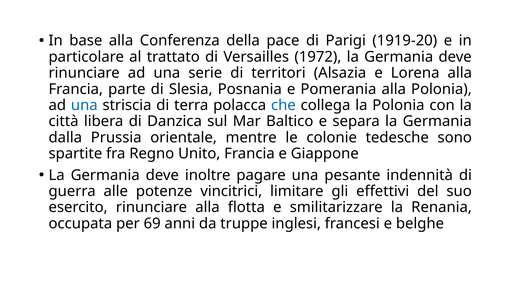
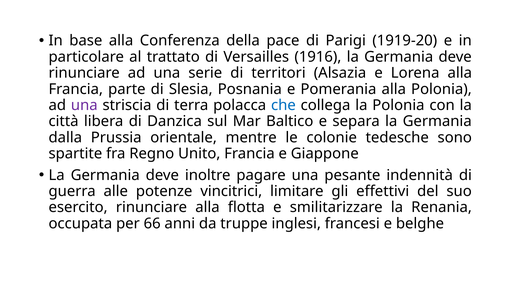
1972: 1972 -> 1916 (318, 57)
una colour: blue -> purple (84, 105)
69: 69 -> 66 (152, 223)
